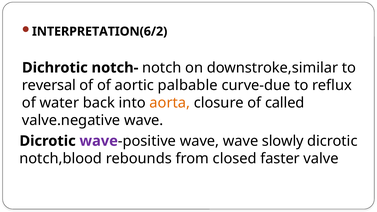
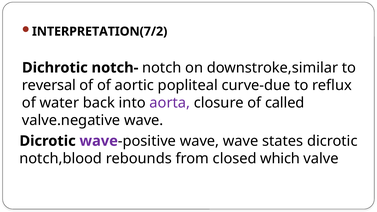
INTERPRETATION(6/2: INTERPRETATION(6/2 -> INTERPRETATION(7/2 (100, 31)
palbable: palbable -> popliteal (188, 85)
aorta colour: orange -> purple (170, 103)
slowly: slowly -> states (283, 141)
faster: faster -> which (280, 159)
